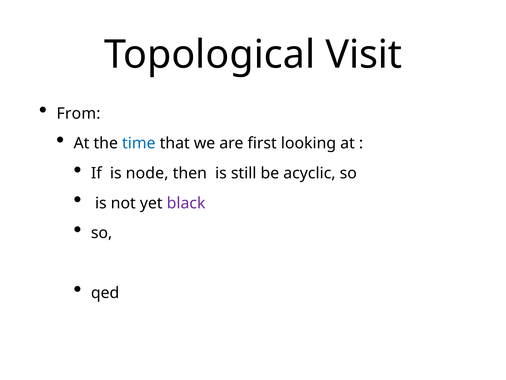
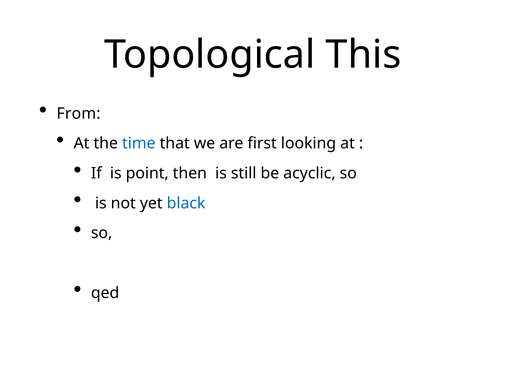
Visit: Visit -> This (364, 55)
node: node -> point (147, 173)
black colour: purple -> blue (186, 203)
